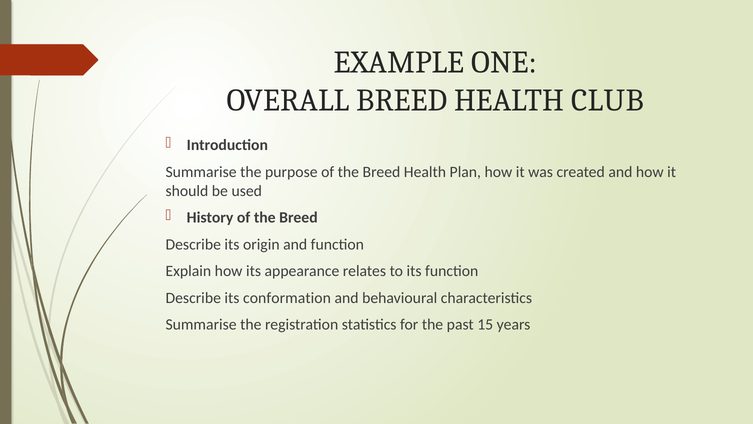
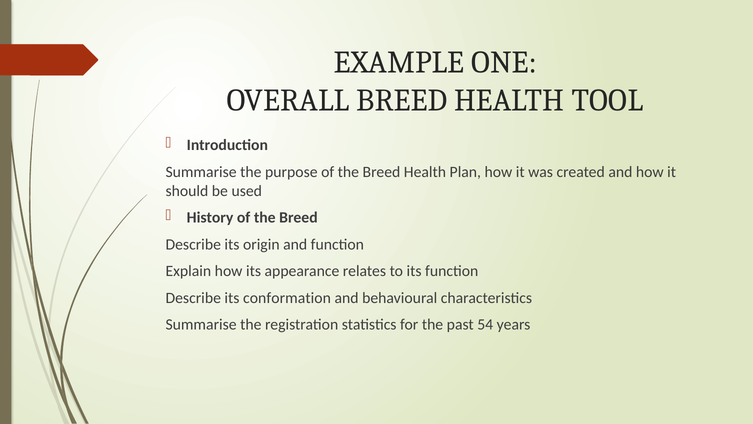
CLUB: CLUB -> TOOL (607, 100)
15: 15 -> 54 (485, 324)
